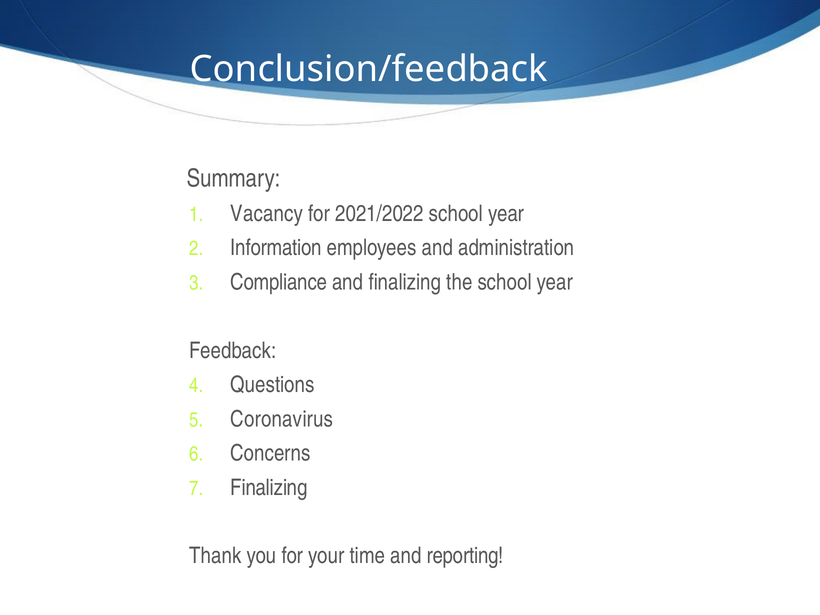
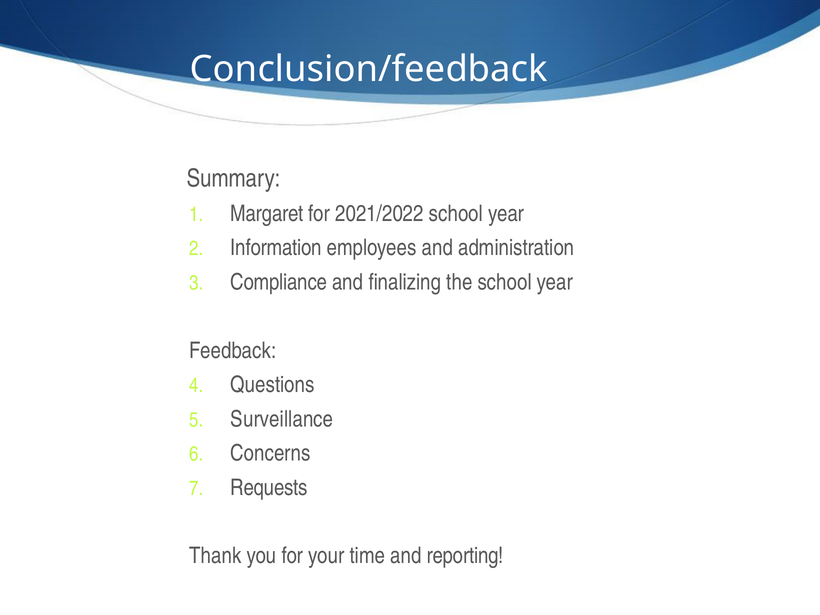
Vacancy: Vacancy -> Margaret (267, 214)
Coronavirus: Coronavirus -> Surveillance (282, 419)
Finalizing: Finalizing -> Requests (269, 488)
